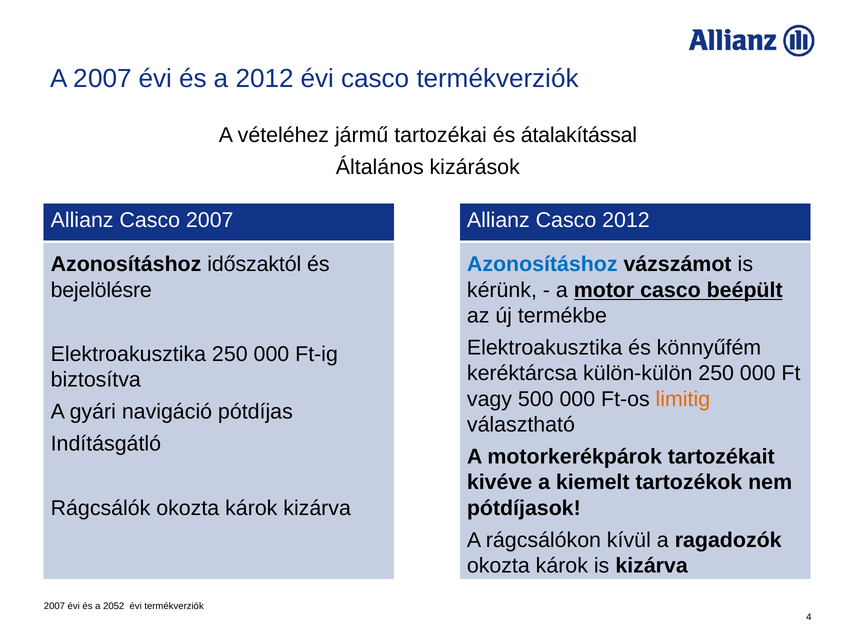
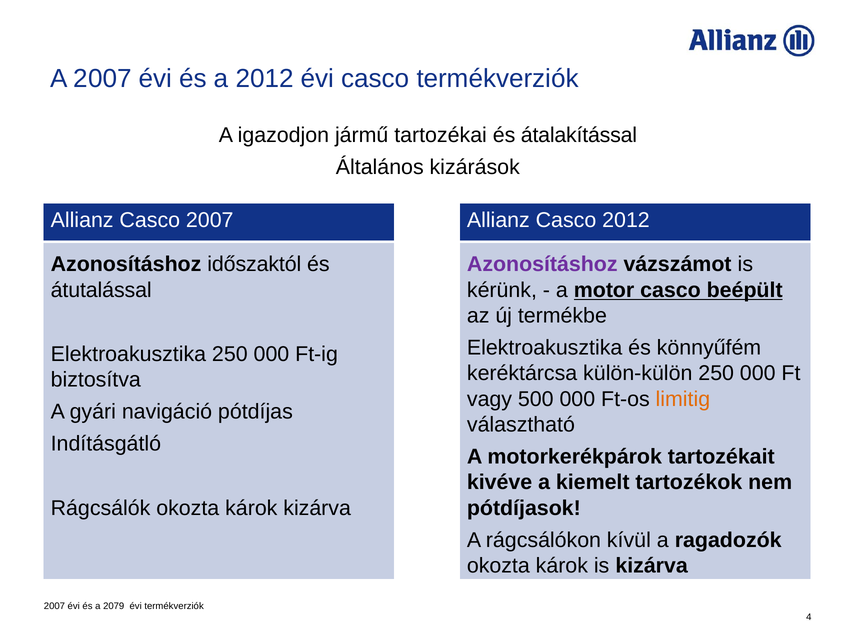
vételéhez: vételéhez -> igazodjon (283, 135)
Azonosításhoz colour: blue -> purple (542, 264)
bejelölésre: bejelölésre -> átutalással (101, 290)
2052: 2052 -> 2079 (114, 606)
